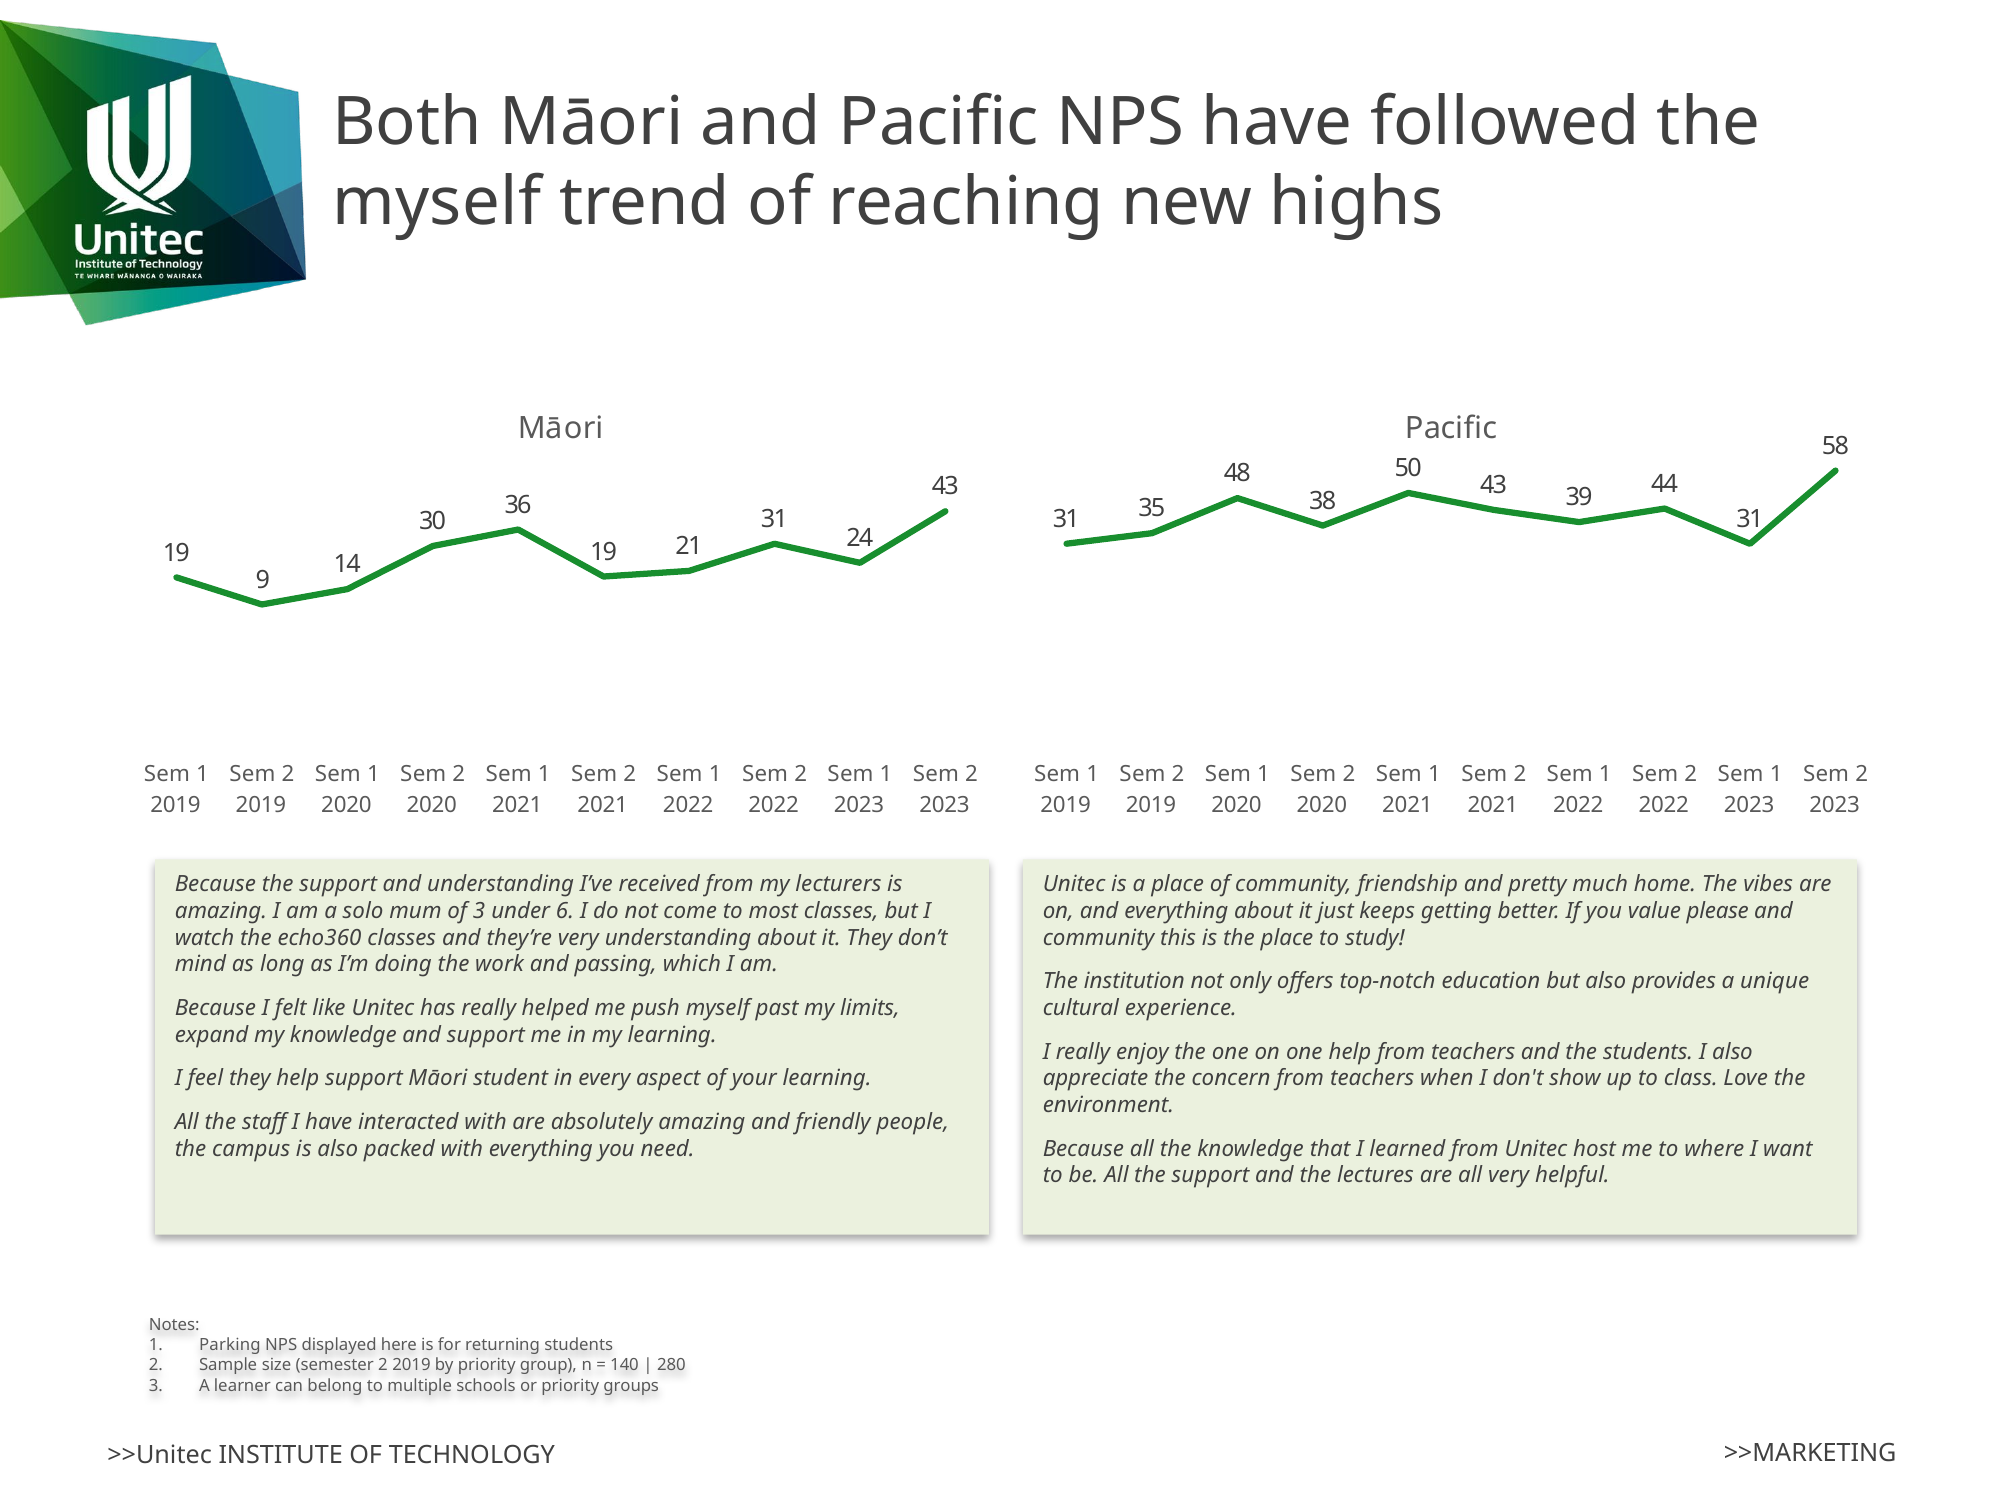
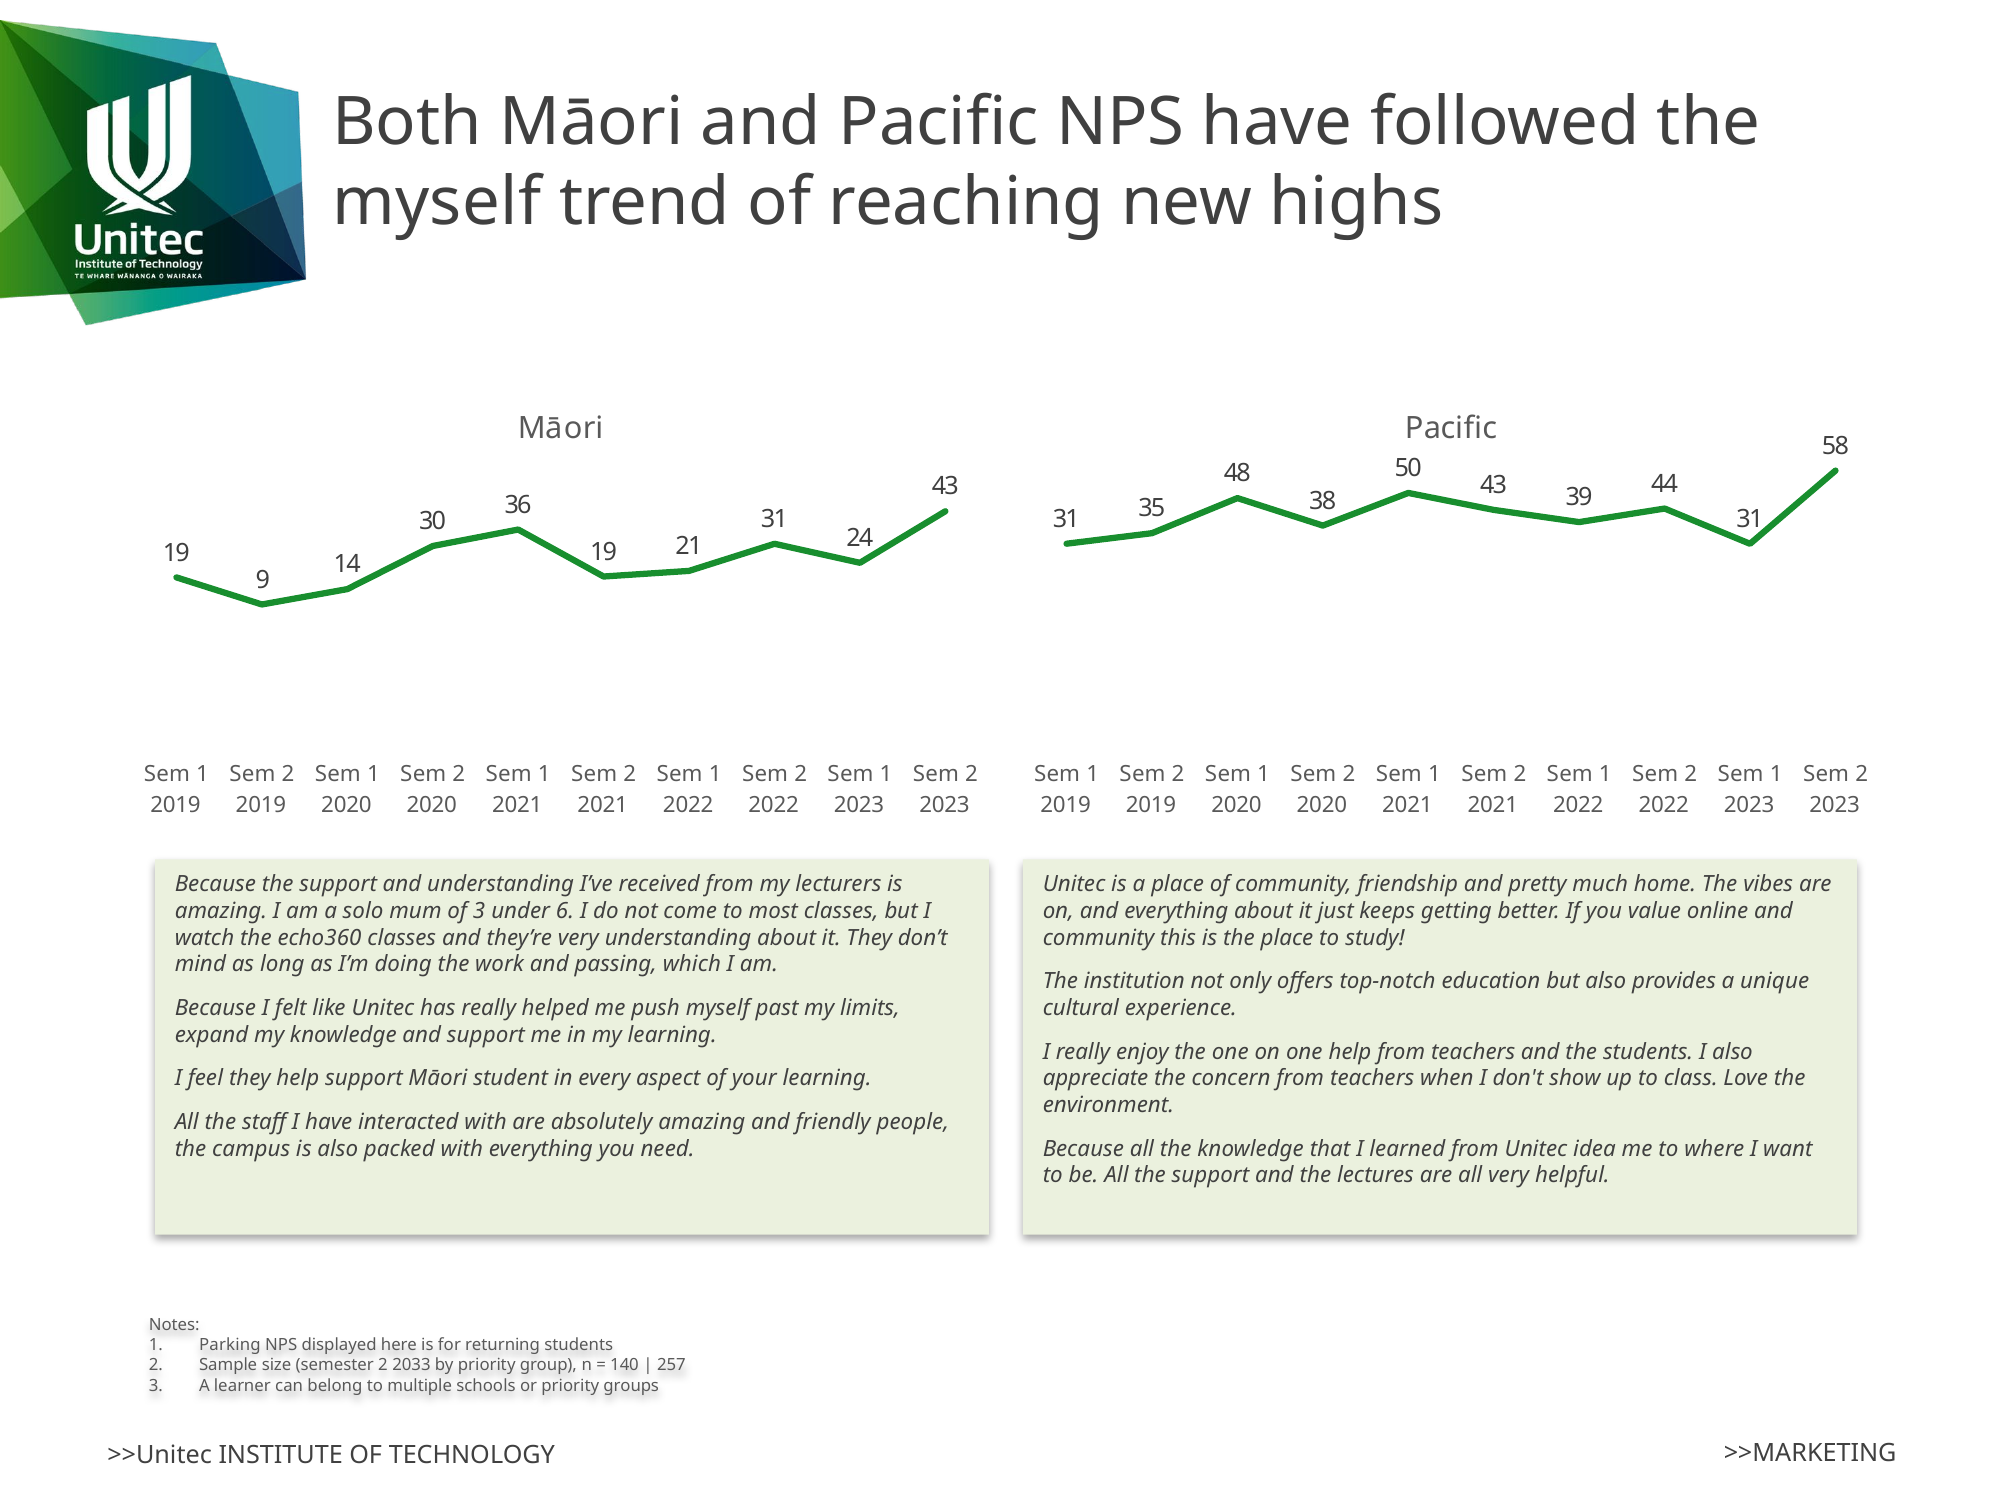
please: please -> online (1718, 911)
host: host -> idea (1595, 1149)
semester 2 2019: 2019 -> 2033 (411, 1365)
280: 280 -> 257 (671, 1365)
